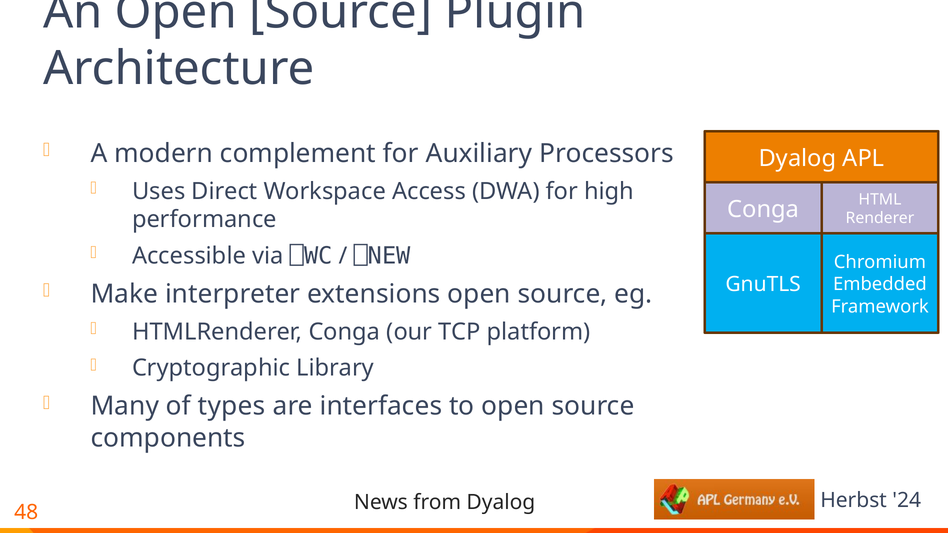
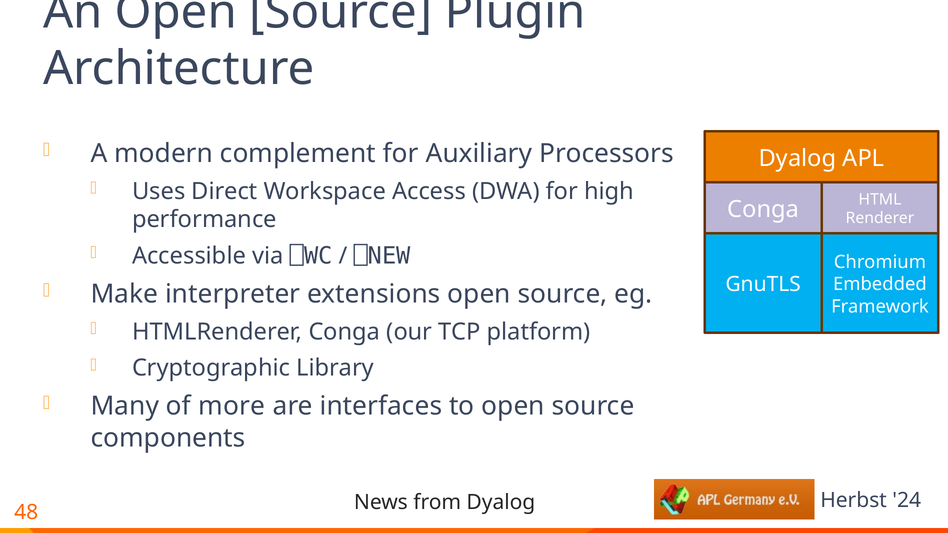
types: types -> more (232, 406)
